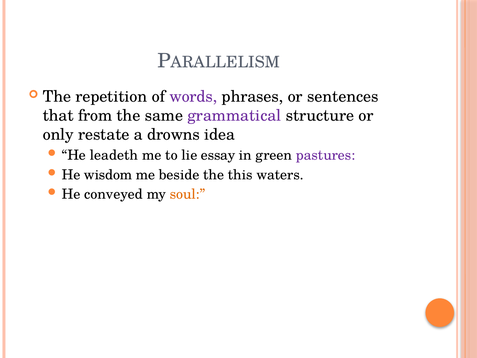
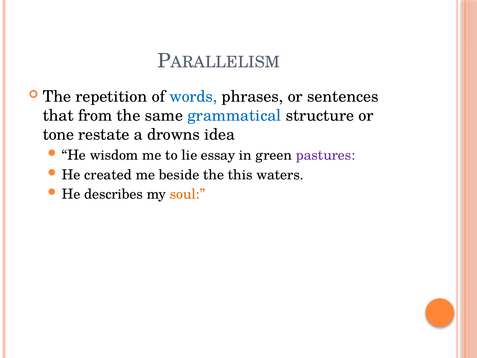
words colour: purple -> blue (193, 96)
grammatical colour: purple -> blue (234, 116)
only: only -> tone (58, 135)
leadeth: leadeth -> wisdom (114, 155)
wisdom: wisdom -> created (108, 175)
conveyed: conveyed -> describes (114, 194)
